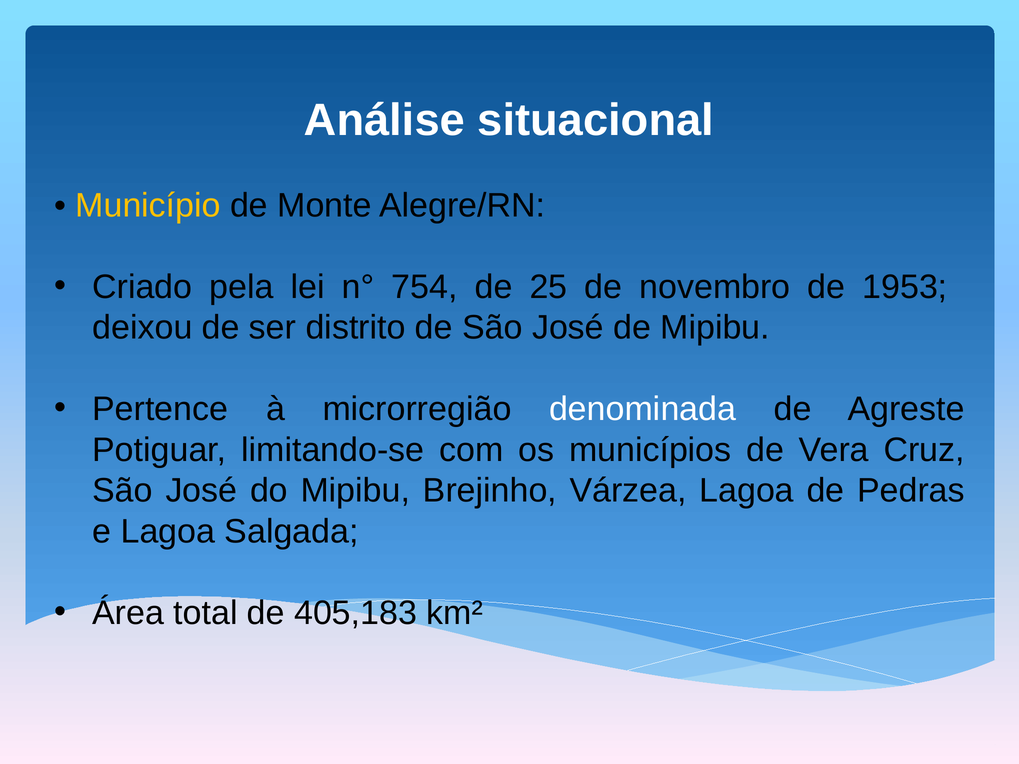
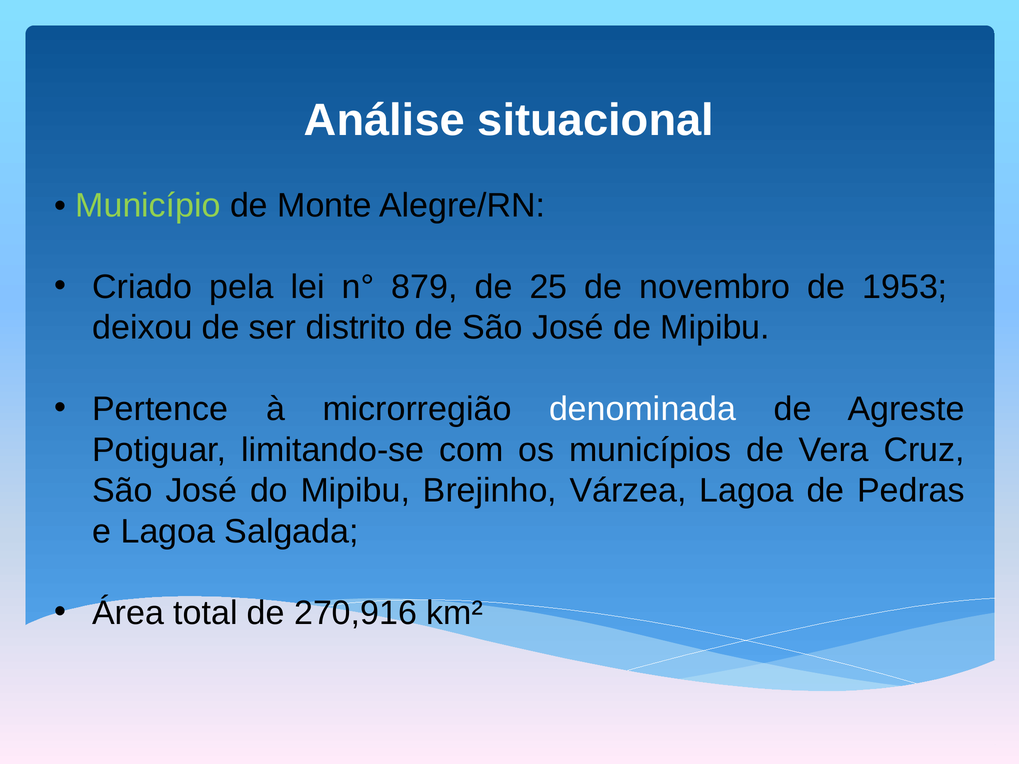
Município colour: yellow -> light green (148, 206)
754: 754 -> 879 (425, 287)
405,183: 405,183 -> 270,916 (356, 613)
